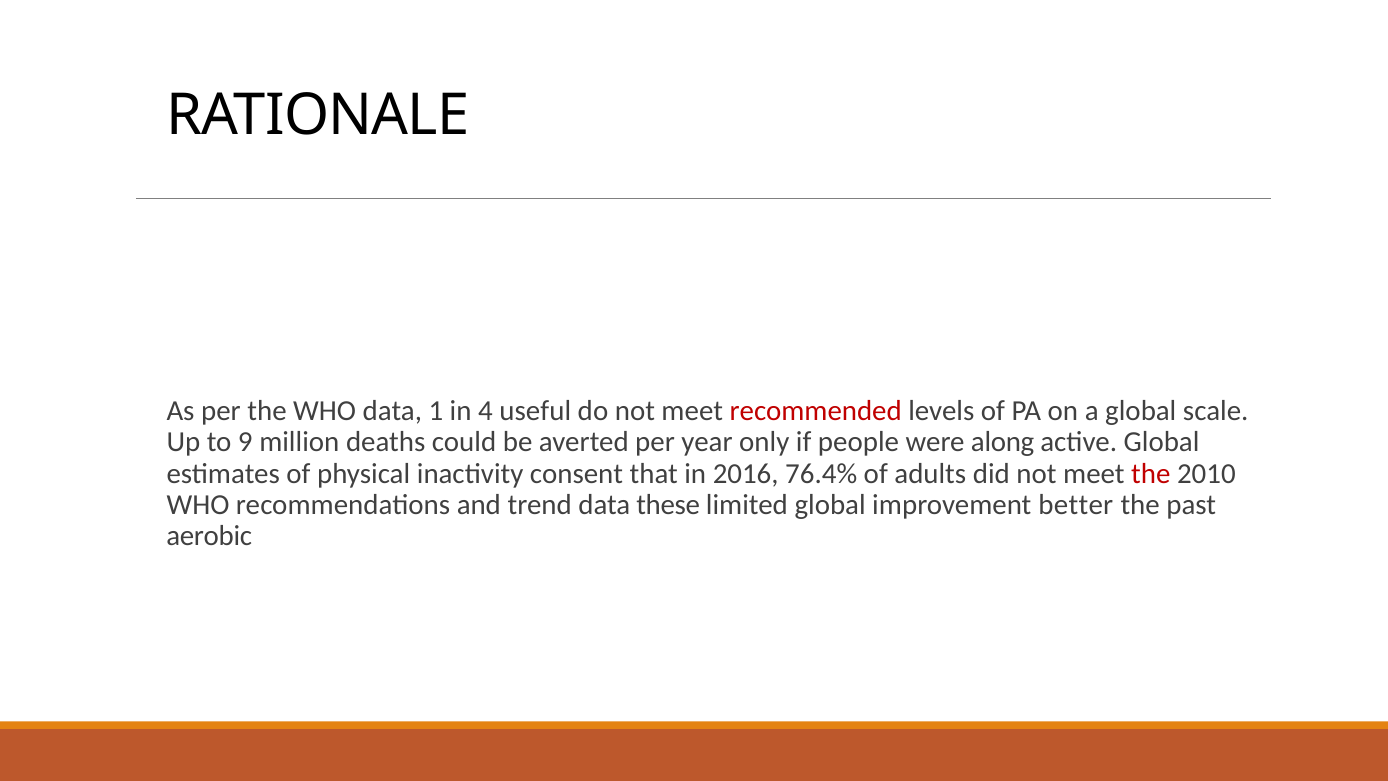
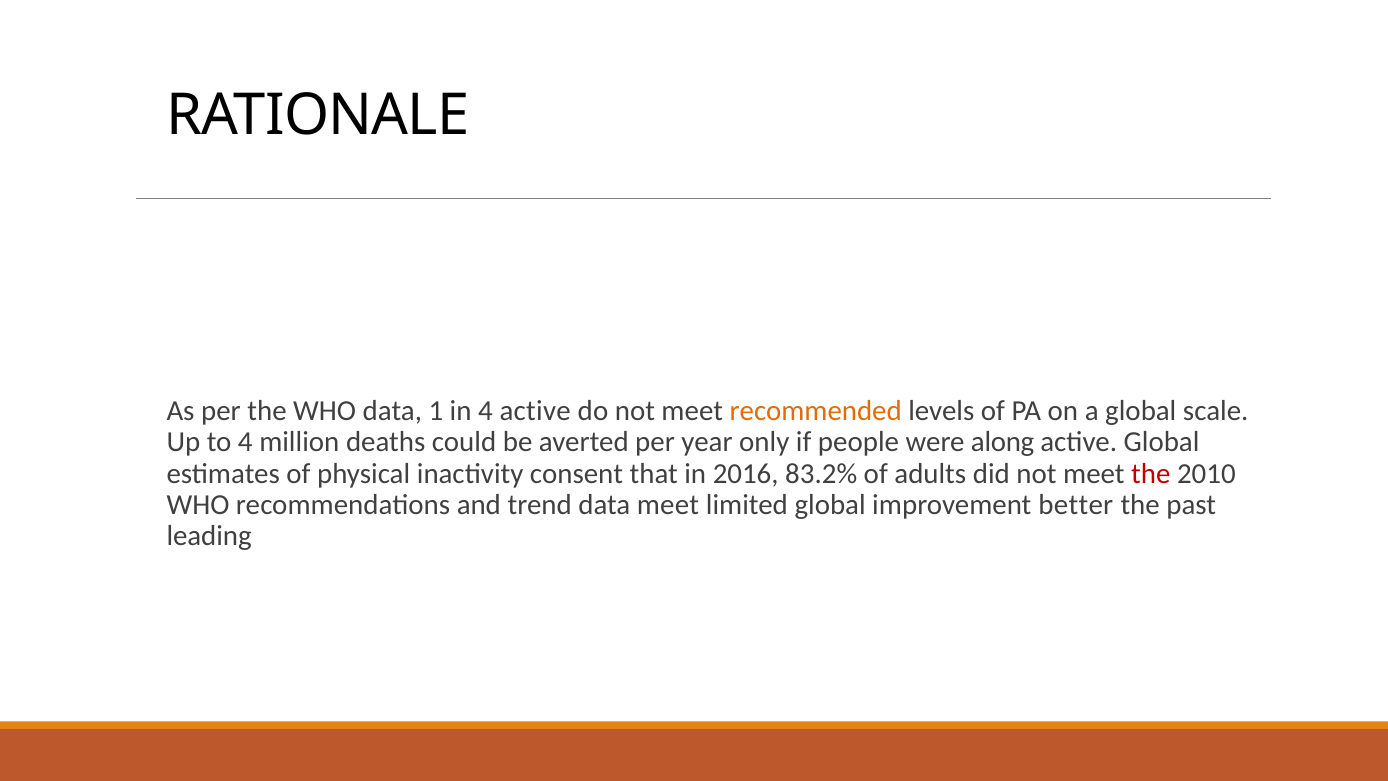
4 useful: useful -> active (535, 411)
recommended colour: red -> orange (816, 411)
to 9: 9 -> 4 (245, 442)
76.4%: 76.4% -> 83.2% (821, 473)
data these: these -> meet (668, 505)
aerobic: aerobic -> leading (209, 536)
